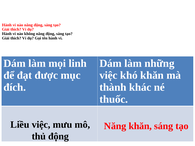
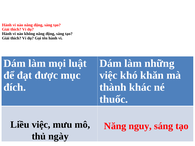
linh: linh -> luật (78, 63)
Năng khăn: khăn -> nguy (140, 126)
thủ động: động -> ngày (58, 136)
